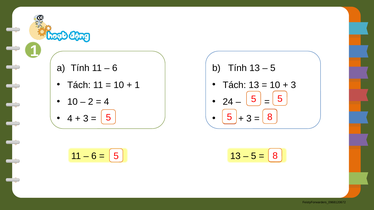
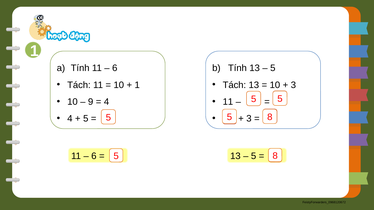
2: 2 -> 9 (91, 102)
24: 24 -> 11 (228, 102)
3: 3 -> 5 (86, 119)
